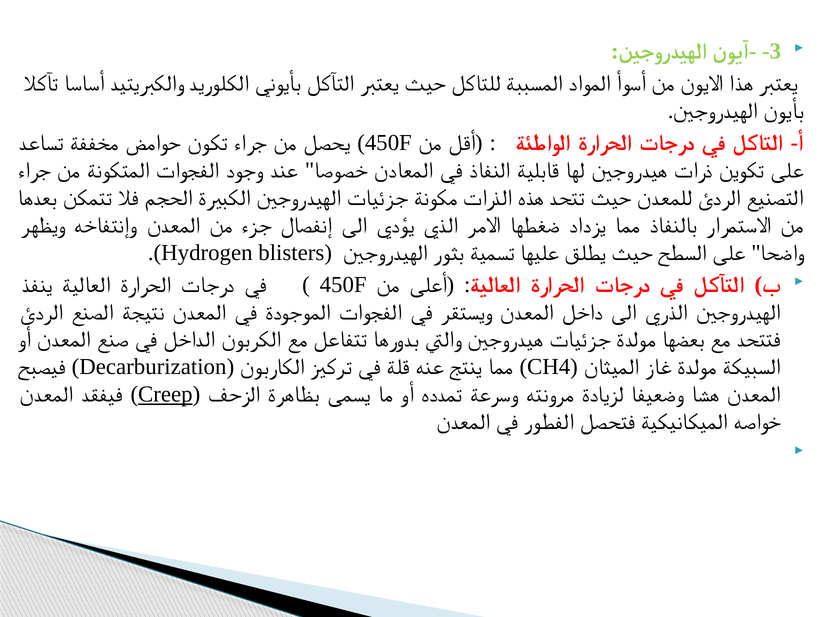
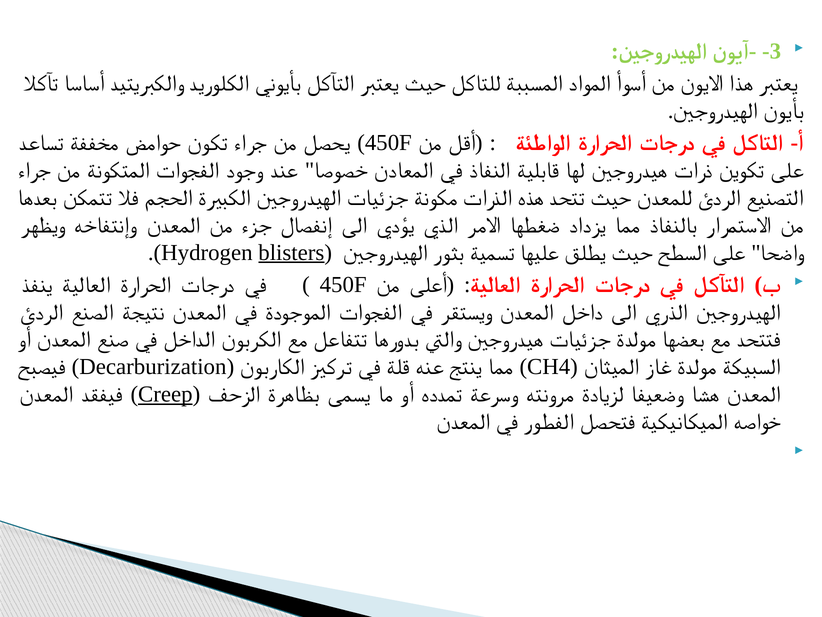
blisters underline: none -> present (291, 252)
